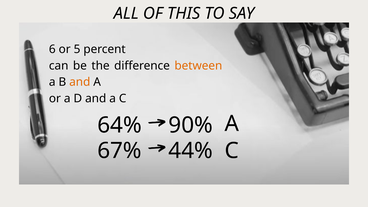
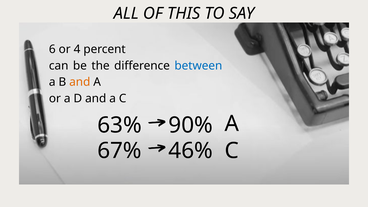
5: 5 -> 4 (77, 49)
between colour: orange -> blue (198, 66)
64%: 64% -> 63% (120, 125)
44%: 44% -> 46% (191, 151)
